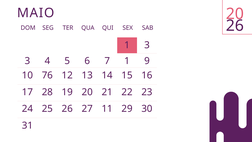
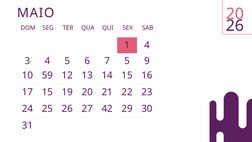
1 3: 3 -> 4 (147, 45)
7 1: 1 -> 5 (127, 61)
76: 76 -> 59 (47, 75)
17 28: 28 -> 15 (47, 92)
11: 11 -> 42 (107, 109)
